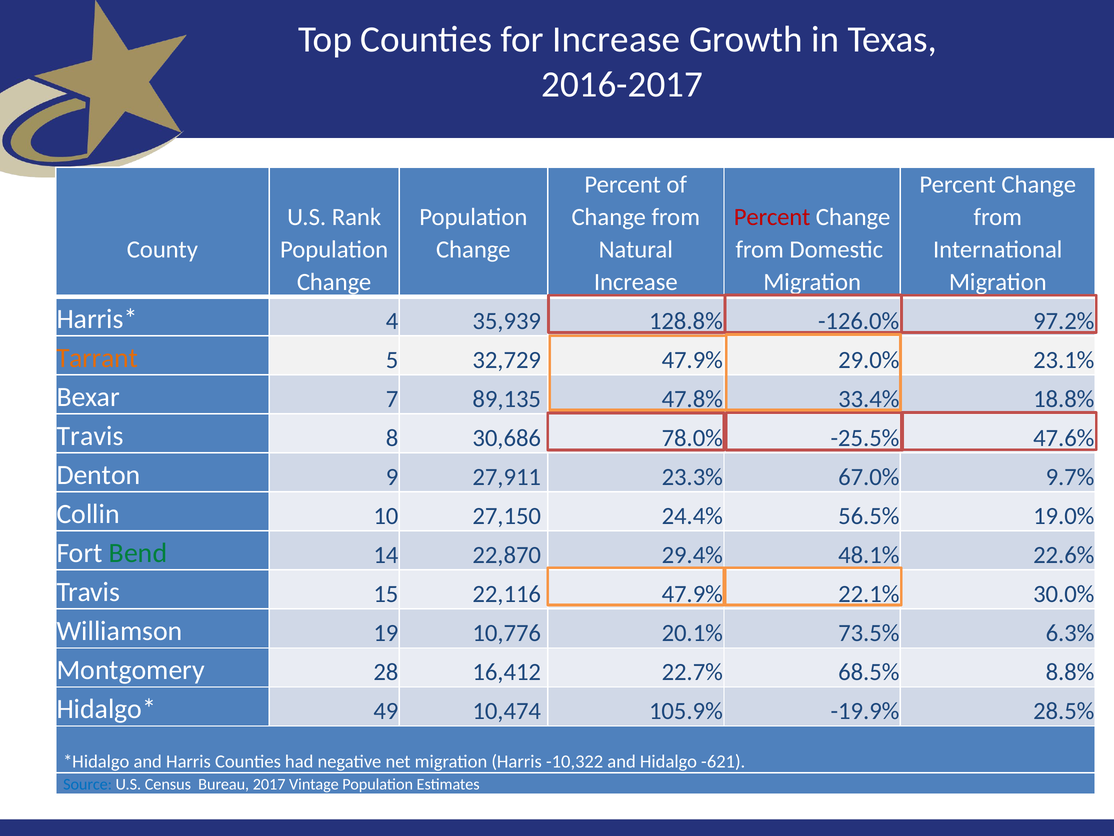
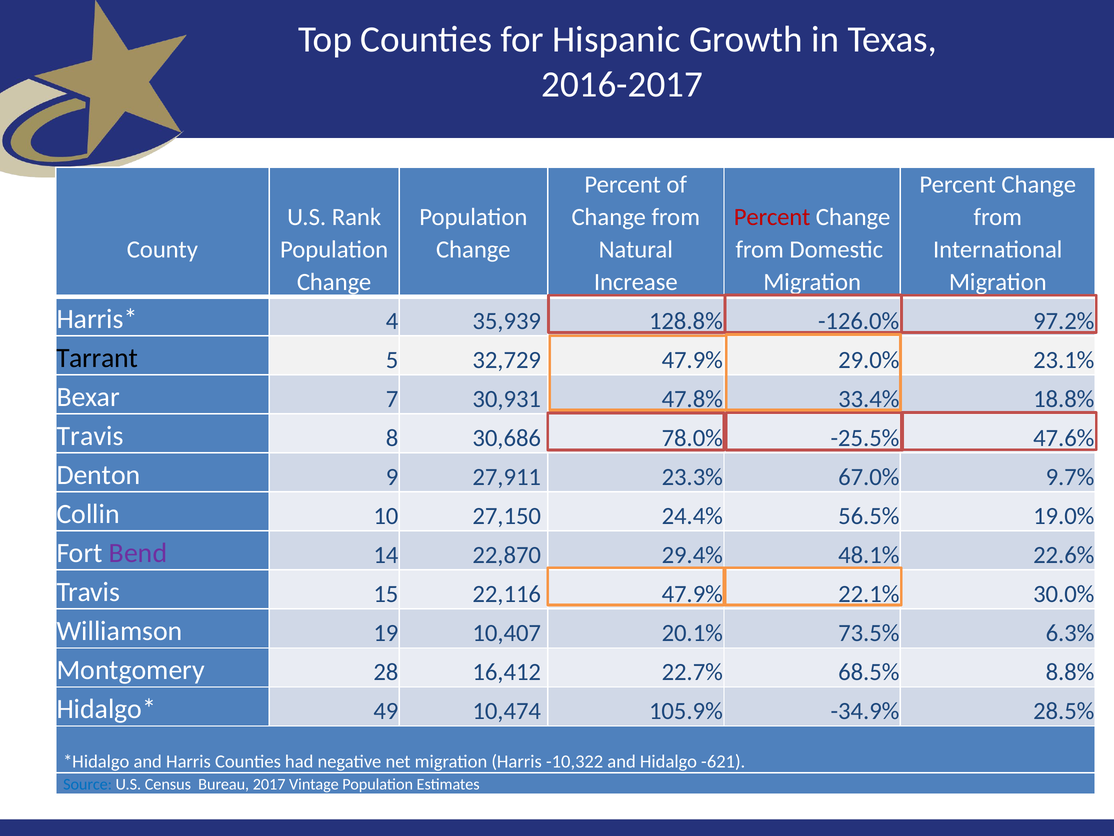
for Increase: Increase -> Hispanic (616, 40)
Tarrant colour: orange -> black (97, 358)
89,135: 89,135 -> 30,931 (507, 399)
Bend colour: green -> purple (138, 553)
10,776: 10,776 -> 10,407 (507, 633)
-19.9%: -19.9% -> -34.9% (865, 711)
